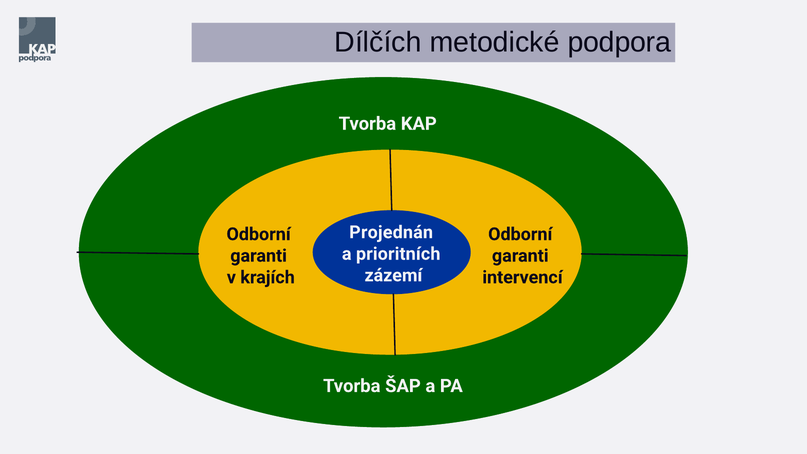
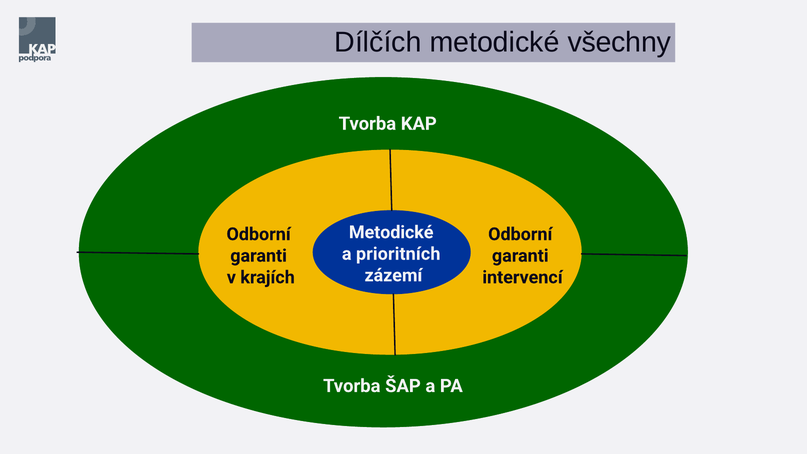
podpora: podpora -> všechny (619, 42)
Projednán: Projednán -> Metodické (391, 232)
